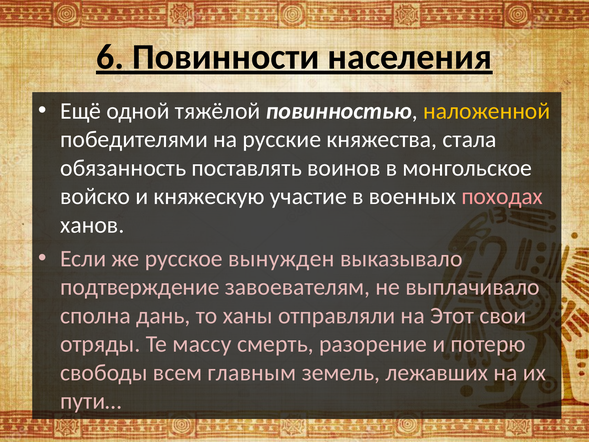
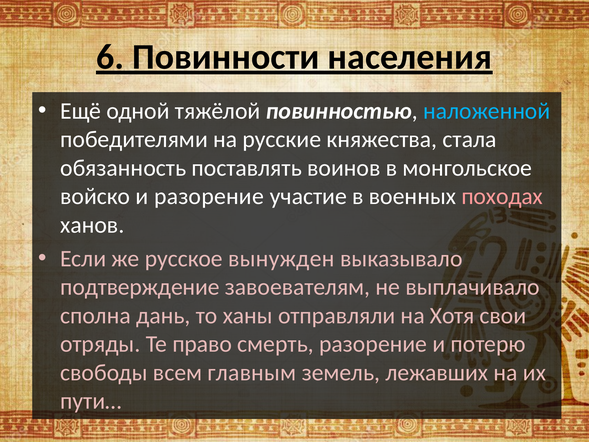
наложенной colour: yellow -> light blue (487, 111)
и княжескую: княжескую -> разорение (209, 196)
Этот: Этот -> Хотя (452, 315)
массу: массу -> право (202, 344)
